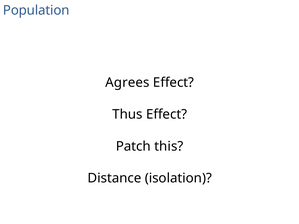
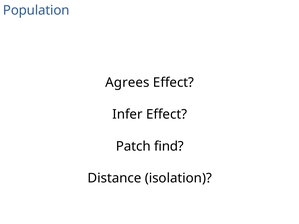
Thus: Thus -> Infer (127, 115)
this: this -> find (169, 146)
